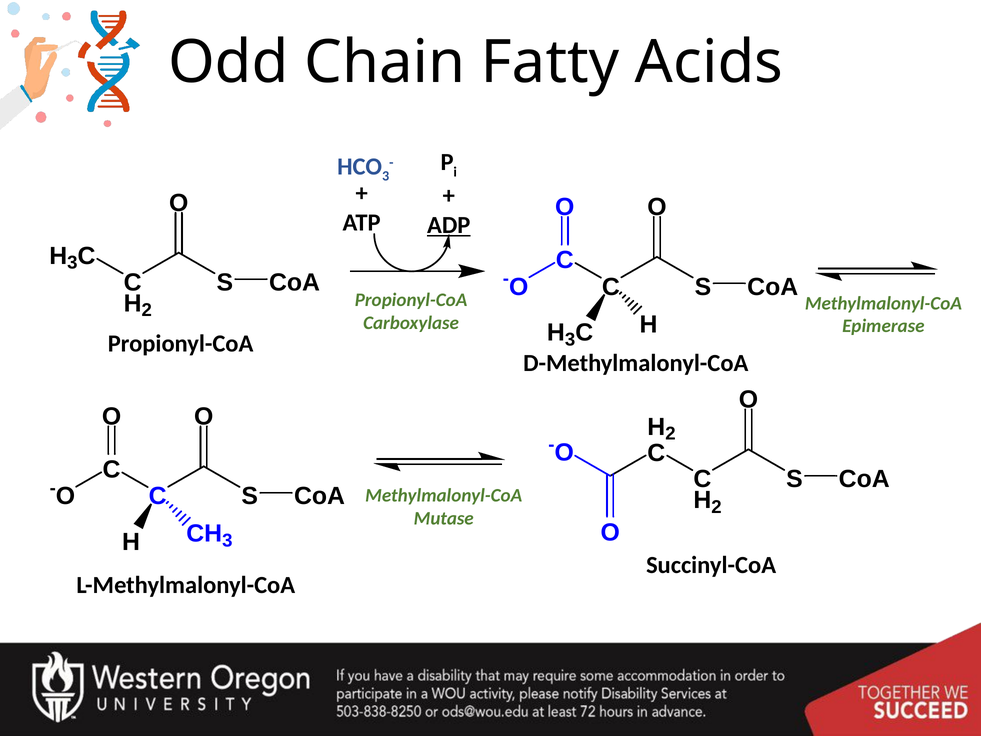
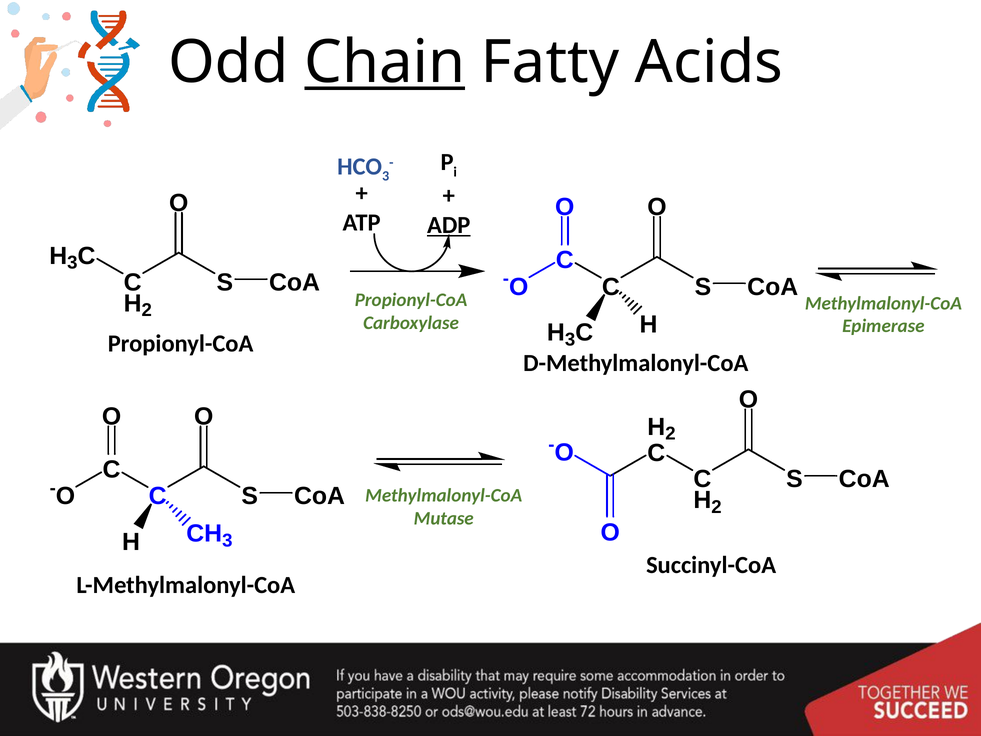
Chain underline: none -> present (385, 62)
